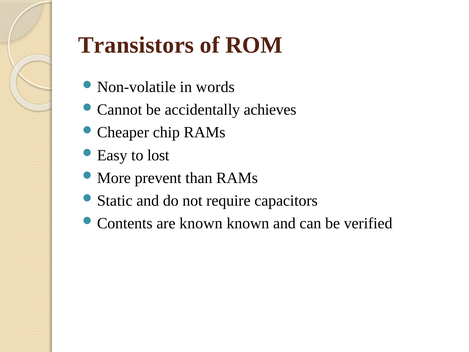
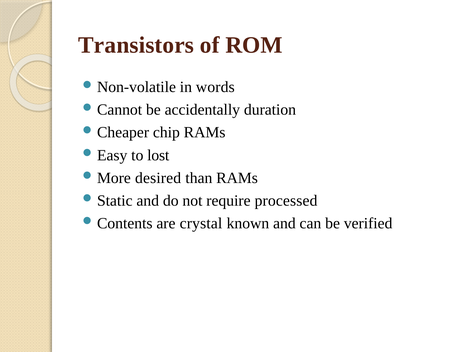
achieves: achieves -> duration (270, 110)
prevent: prevent -> desired (158, 178)
capacitors: capacitors -> processed (286, 200)
are known: known -> crystal (201, 223)
